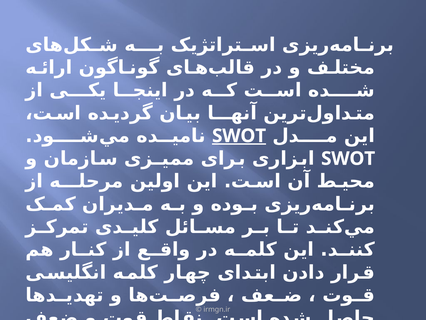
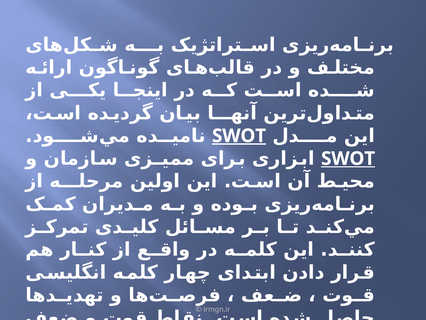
SWOT underline: none -> present (348, 158)
